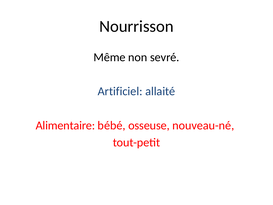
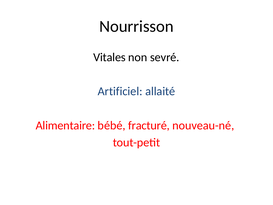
Même: Même -> Vitales (110, 57)
osseuse: osseuse -> fracturé (149, 125)
